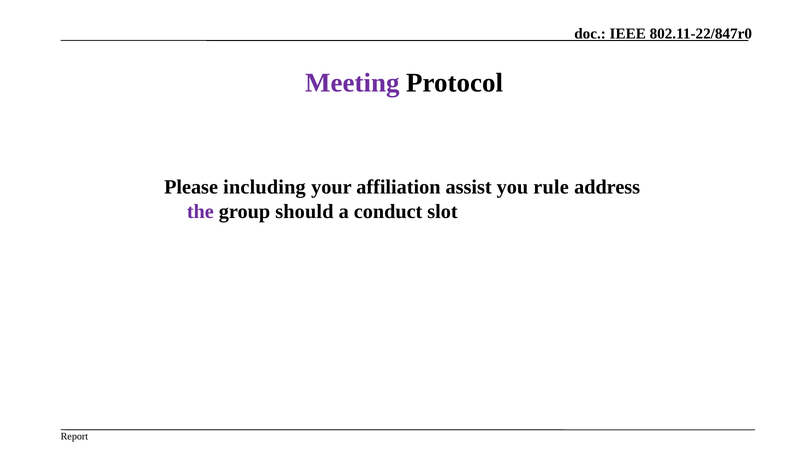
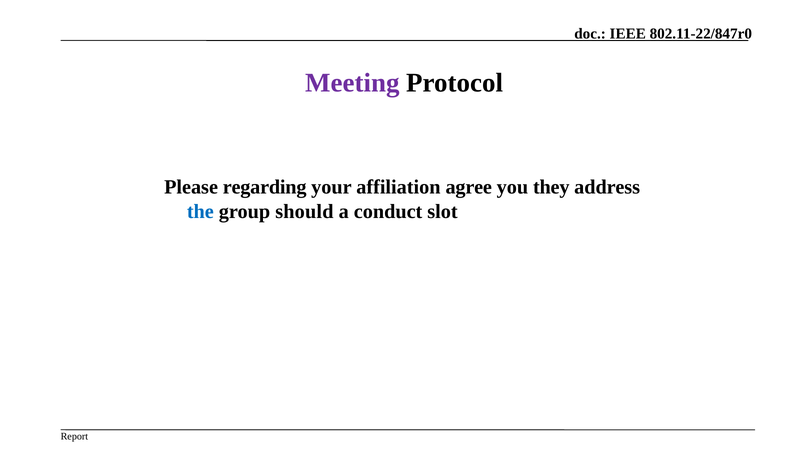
including: including -> regarding (265, 187)
assist: assist -> agree (469, 187)
rule: rule -> they (551, 187)
the colour: purple -> blue (200, 212)
